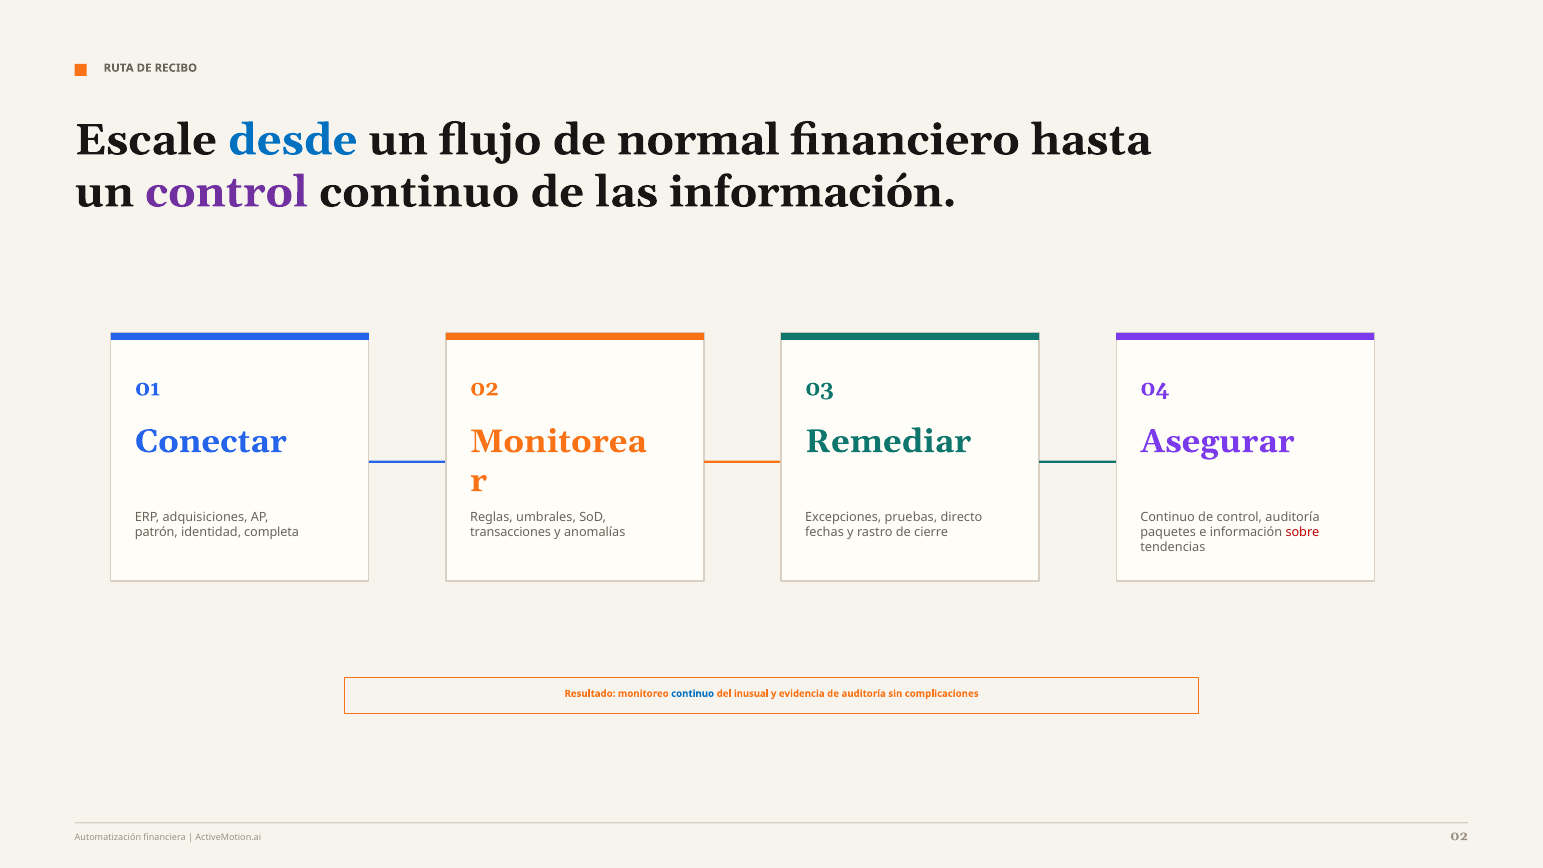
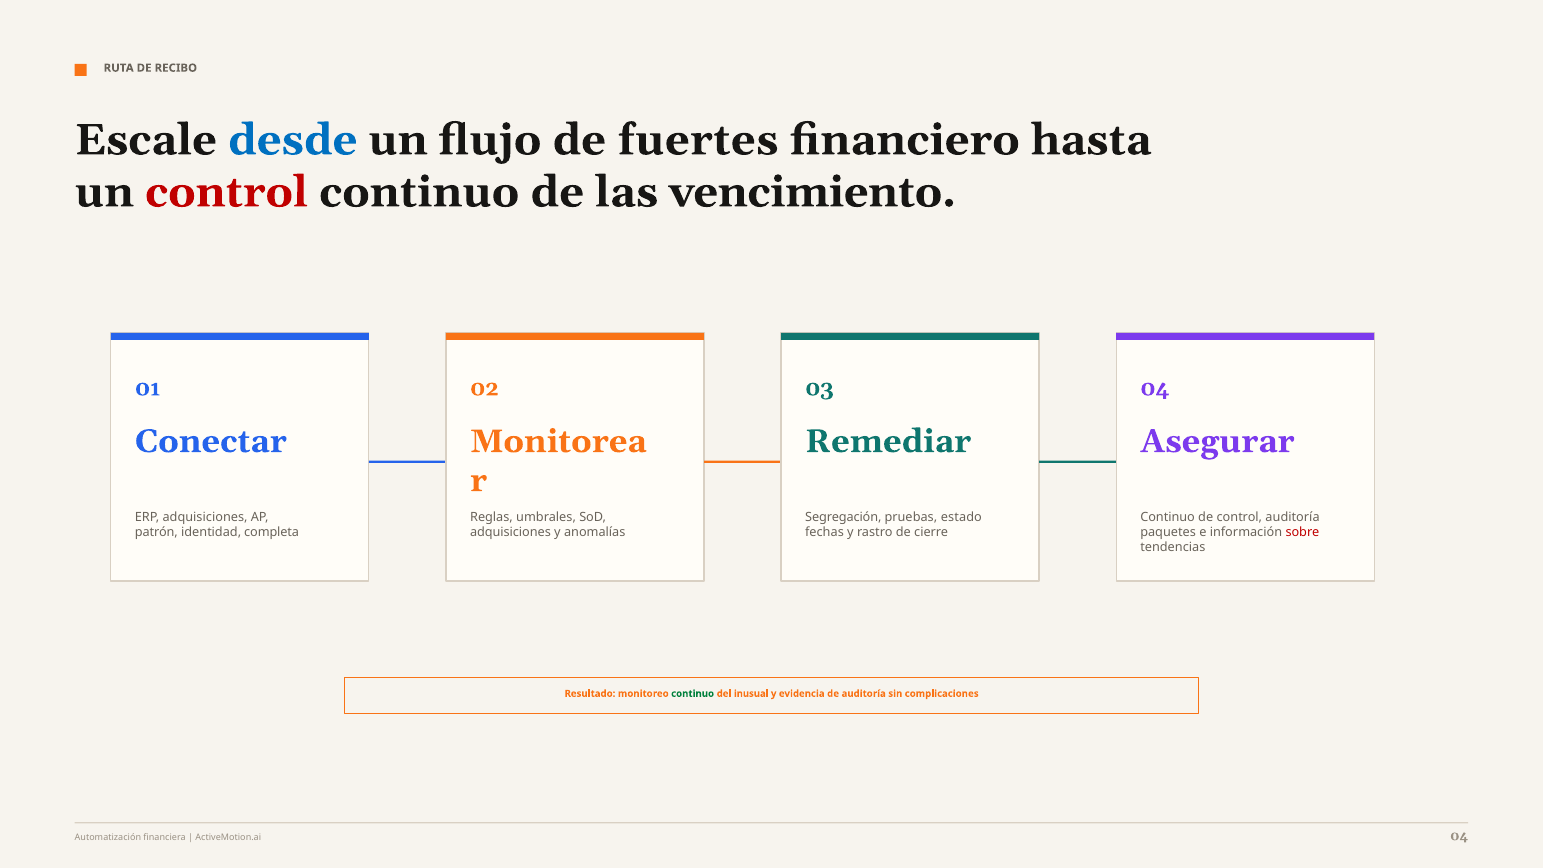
normal: normal -> fuertes (698, 140)
control colour: purple -> red (227, 192)
las información: información -> vencimiento (813, 192)
Excepciones: Excepciones -> Segregación (843, 517)
directo: directo -> estado (961, 517)
transacciones: transacciones -> adquisiciones (510, 532)
continuo colour: blue -> green (693, 694)
ActiveMotion.ai 02: 02 -> 04 (1459, 836)
